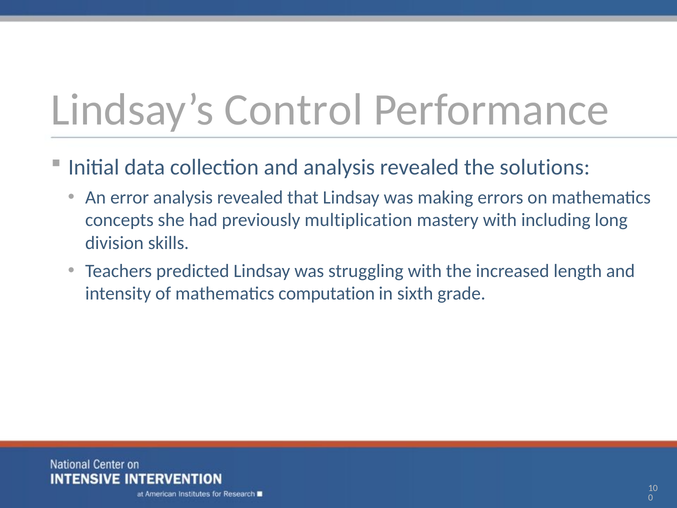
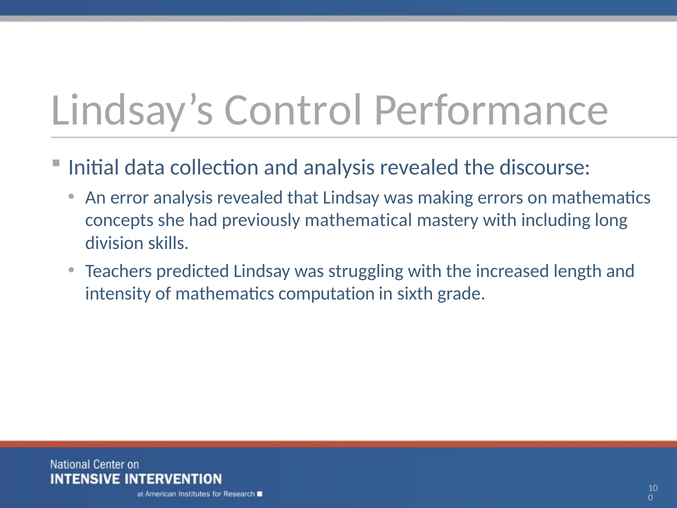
solutions: solutions -> discourse (545, 167)
multiplication: multiplication -> mathematical (358, 220)
